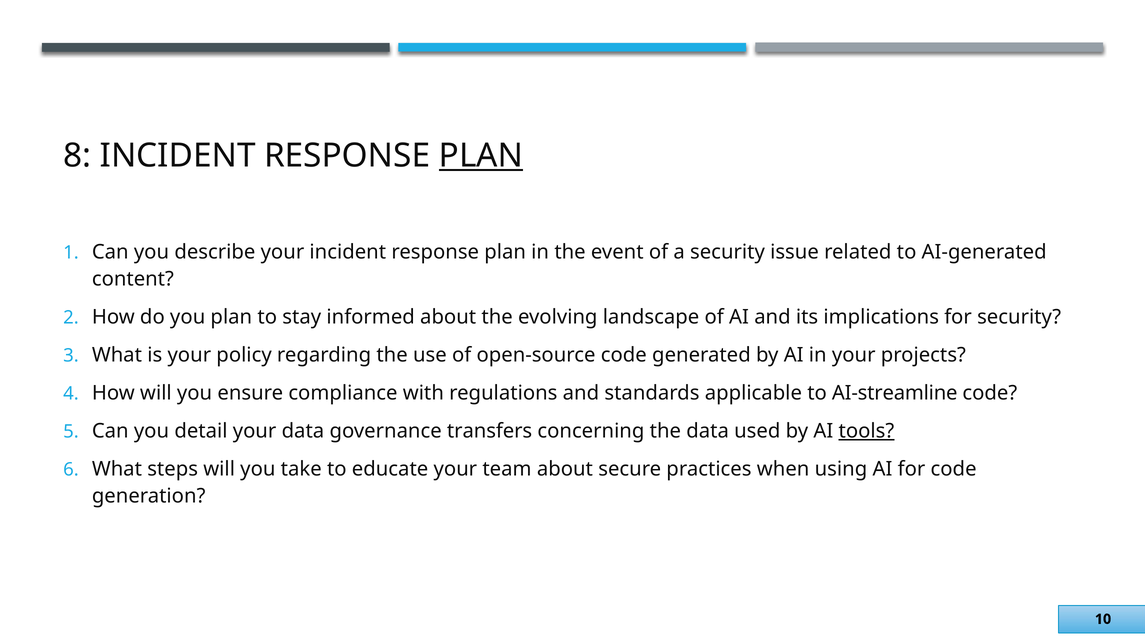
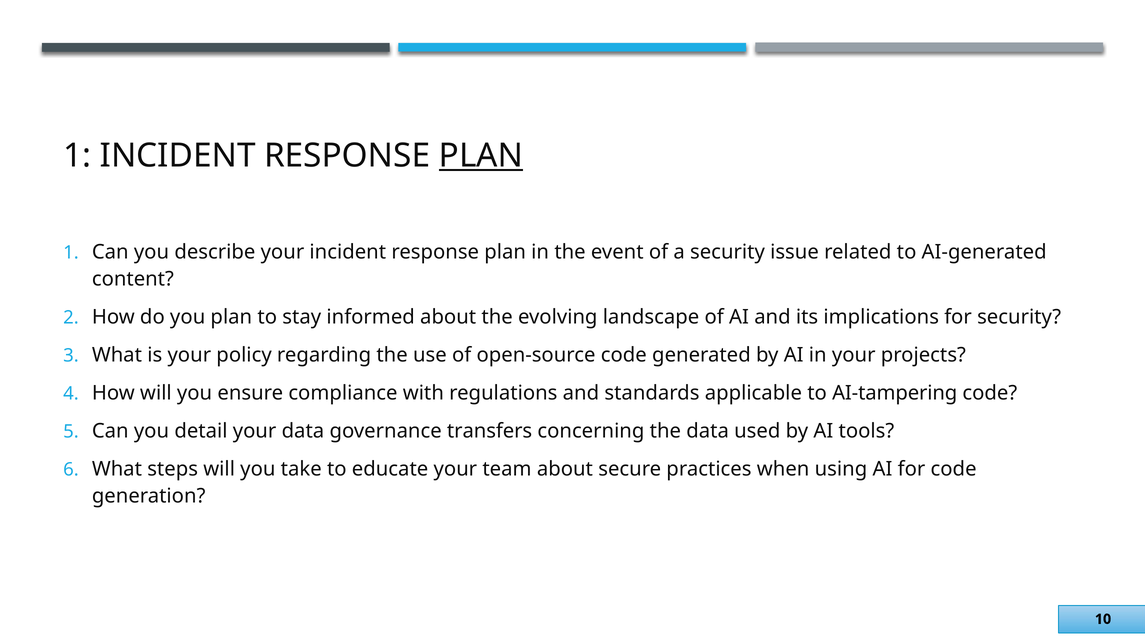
8: 8 -> 1 (77, 156)
AI-streamline: AI-streamline -> AI-tampering (895, 393)
tools underline: present -> none (866, 431)
